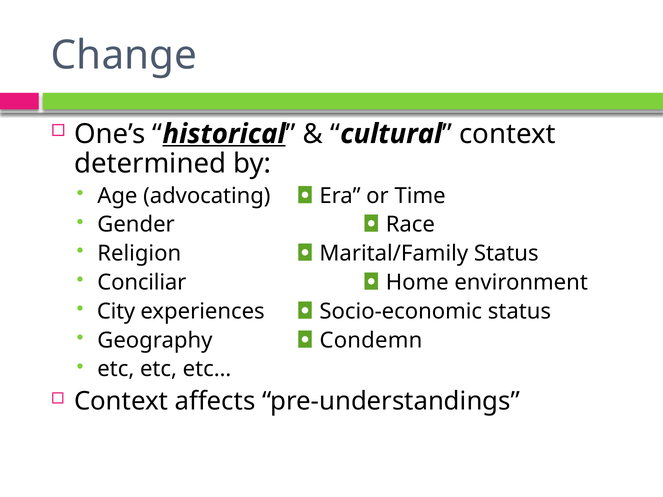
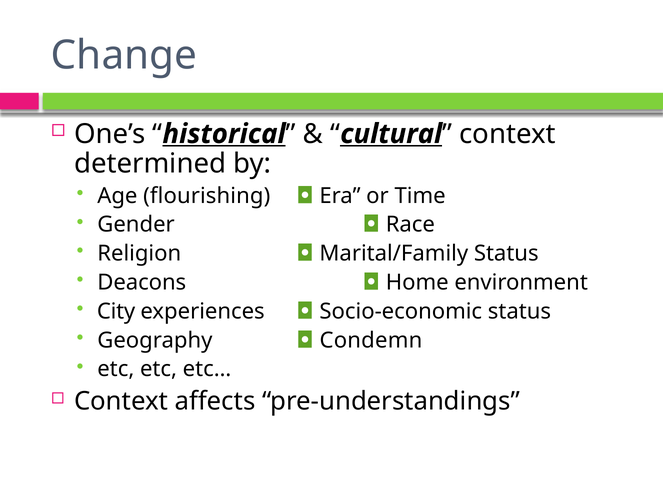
cultural underline: none -> present (391, 134)
advocating: advocating -> flourishing (207, 196)
Conciliar: Conciliar -> Deacons (142, 283)
